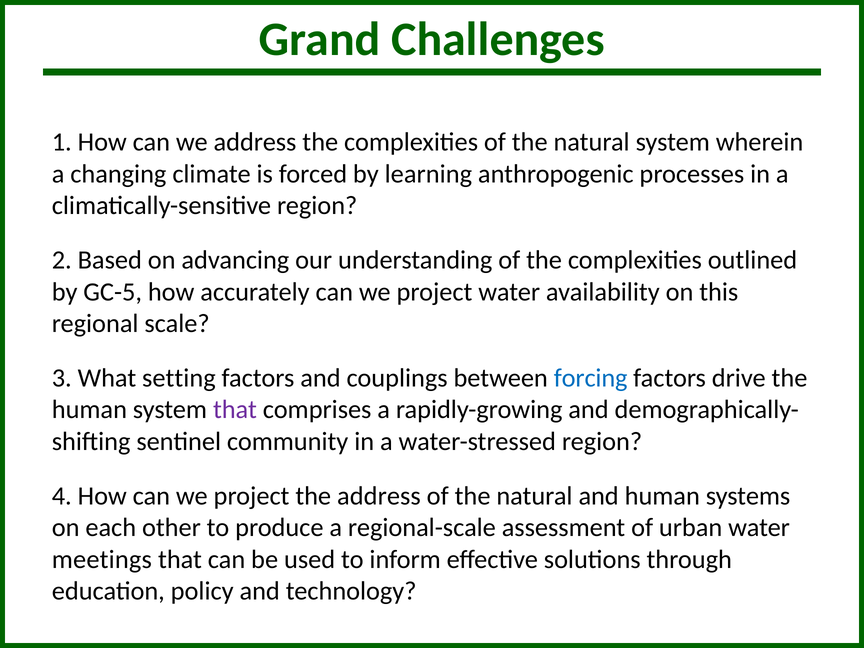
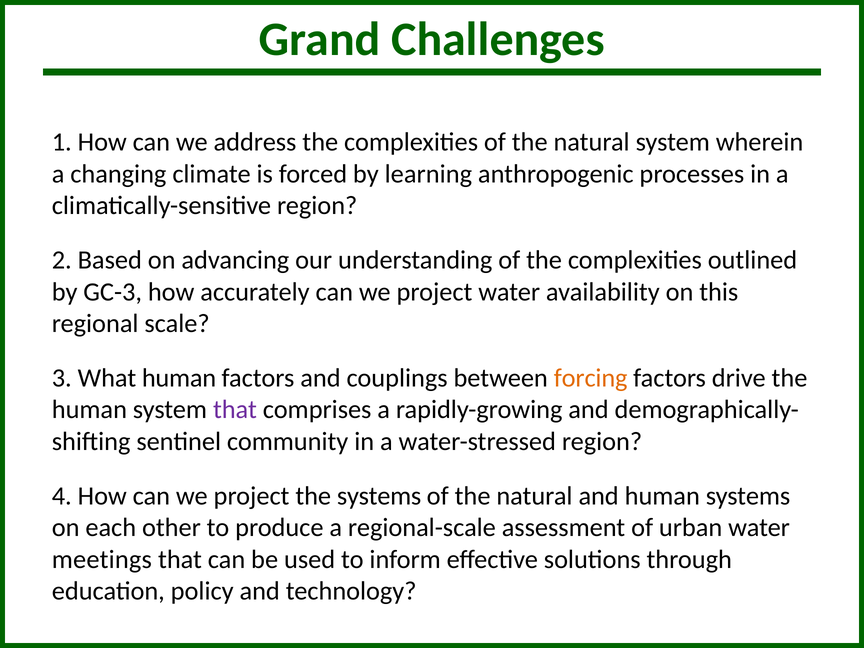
GC-5: GC-5 -> GC-3 (113, 292)
What setting: setting -> human (179, 378)
forcing colour: blue -> orange (591, 378)
the address: address -> systems (379, 496)
